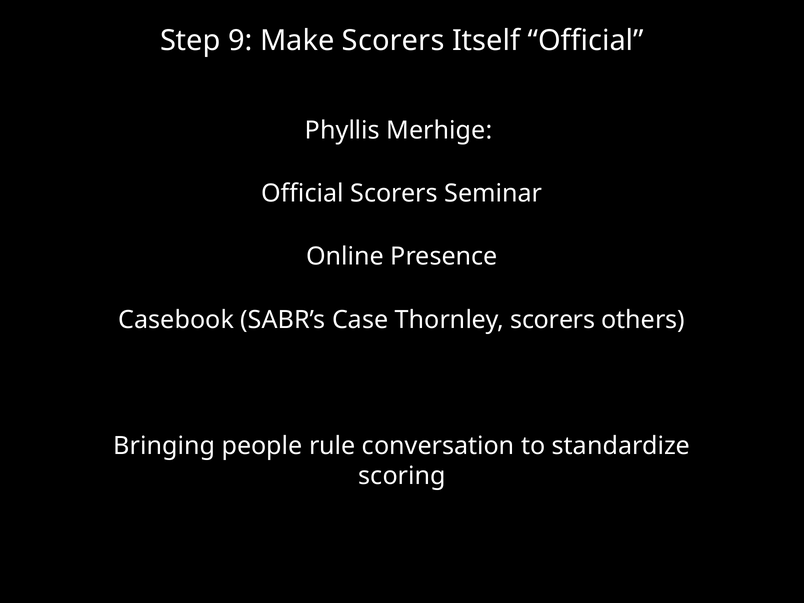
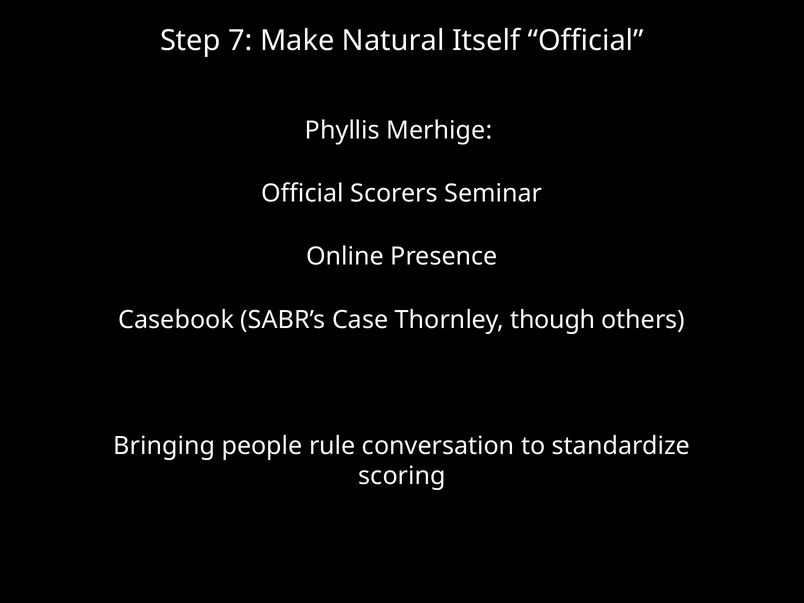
9: 9 -> 7 (240, 40)
Make Scorers: Scorers -> Natural (393, 40)
Thornley scorers: scorers -> though (553, 320)
